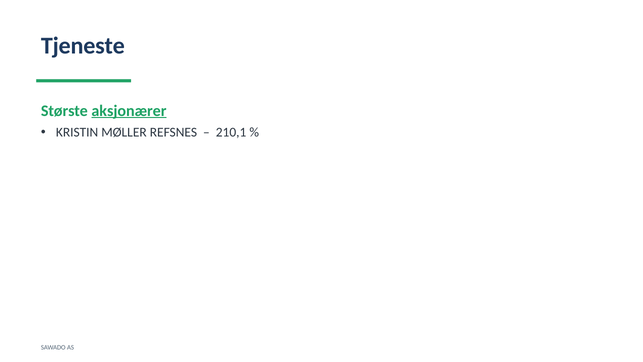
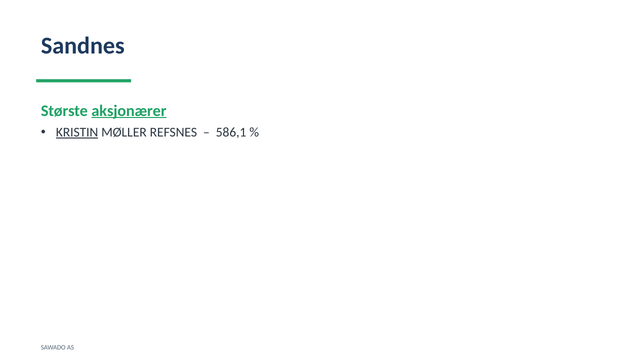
Tjeneste: Tjeneste -> Sandnes (83, 46)
KRISTIN underline: none -> present (77, 132)
210,1: 210,1 -> 586,1 (231, 132)
